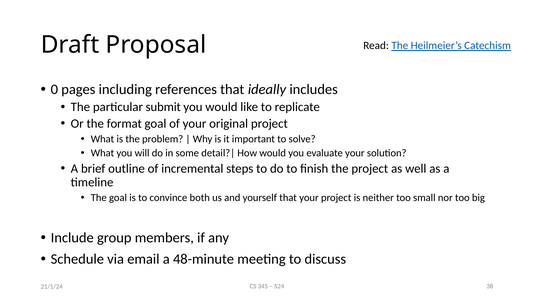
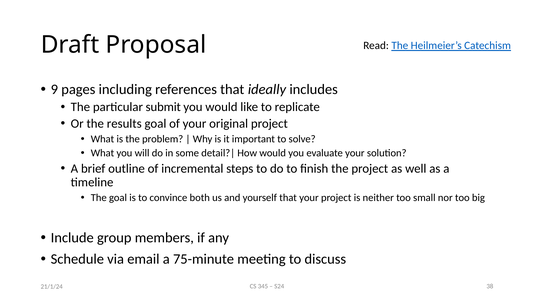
0: 0 -> 9 (54, 90)
format: format -> results (124, 124)
48-minute: 48-minute -> 75-minute (204, 259)
